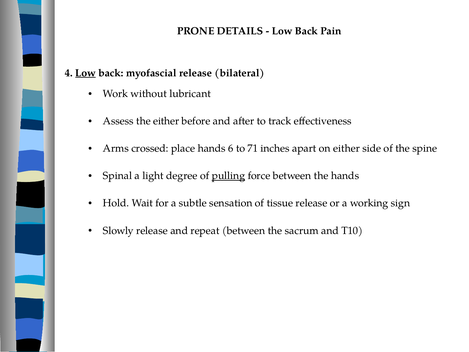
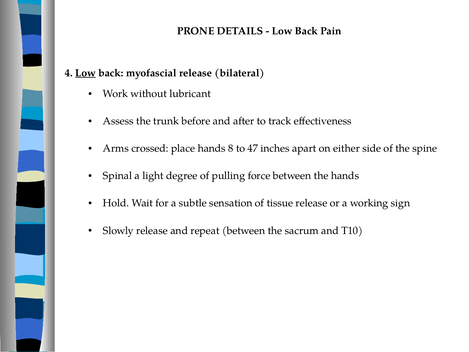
the either: either -> trunk (166, 121)
6: 6 -> 8 (231, 148)
71: 71 -> 47 (253, 148)
pulling underline: present -> none (228, 176)
